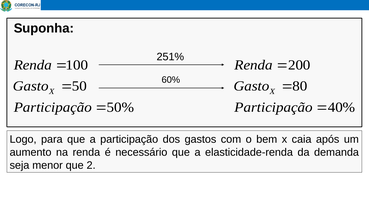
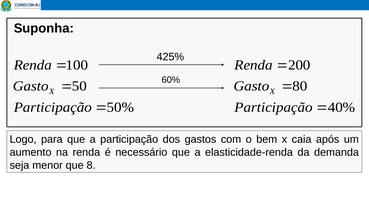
251%: 251% -> 425% (170, 57)
2: 2 -> 8 (91, 165)
